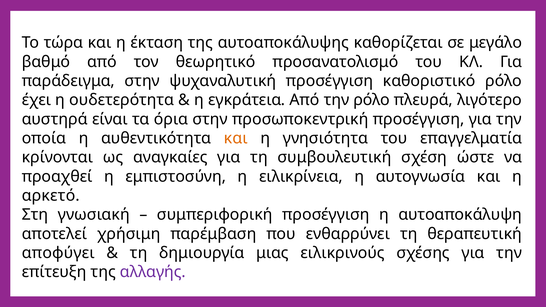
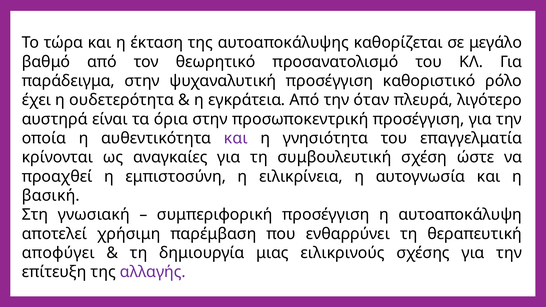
την ρόλο: ρόλο -> όταν (372, 100)
και colour: orange -> purple (236, 138)
αρκετό: αρκετό -> βασική (51, 196)
